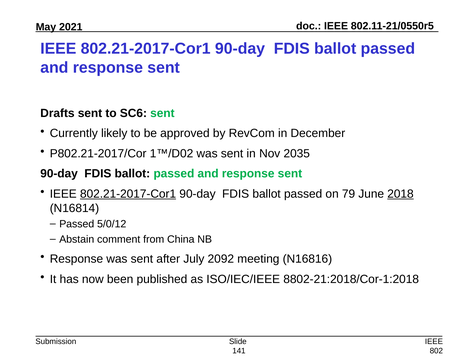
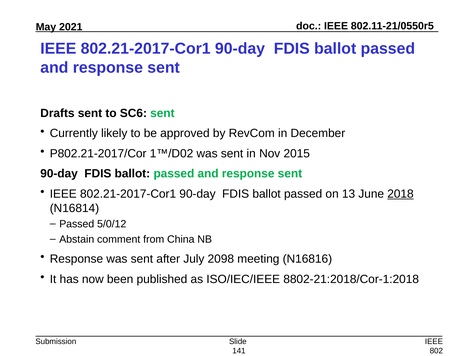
2035: 2035 -> 2015 (297, 153)
802.21-2017-Cor1 underline: present -> none (128, 194)
79: 79 -> 13 (349, 194)
2092: 2092 -> 2098 (221, 259)
